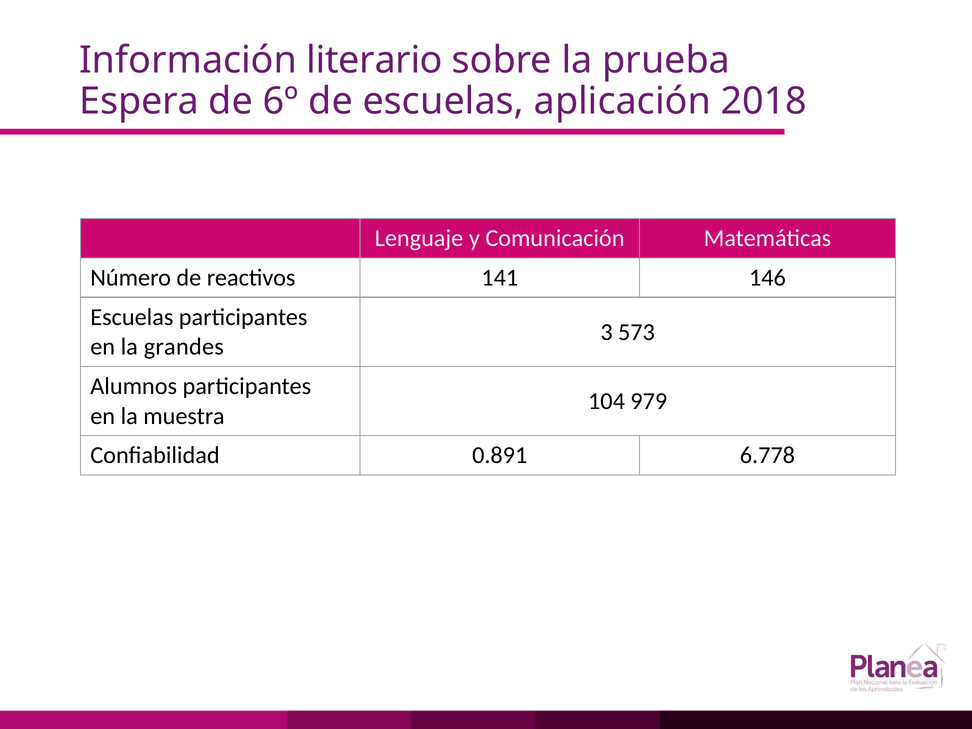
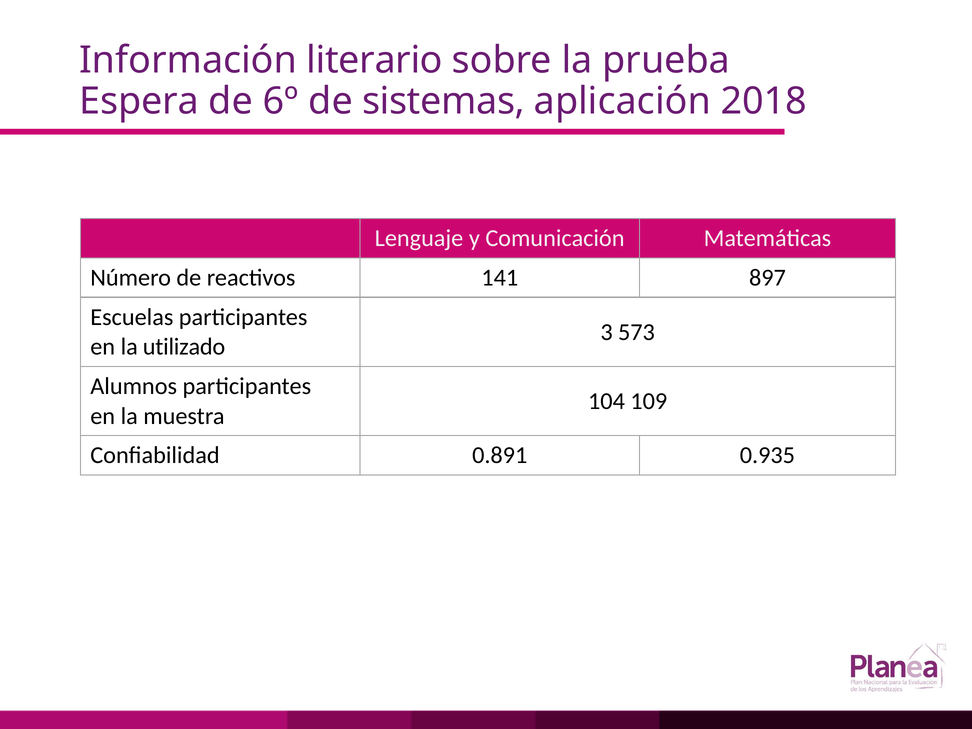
de escuelas: escuelas -> sistemas (444, 101)
146: 146 -> 897 (767, 278)
grandes: grandes -> utilizado (184, 347)
979: 979 -> 109 (649, 401)
6.778: 6.778 -> 0.935 (767, 455)
